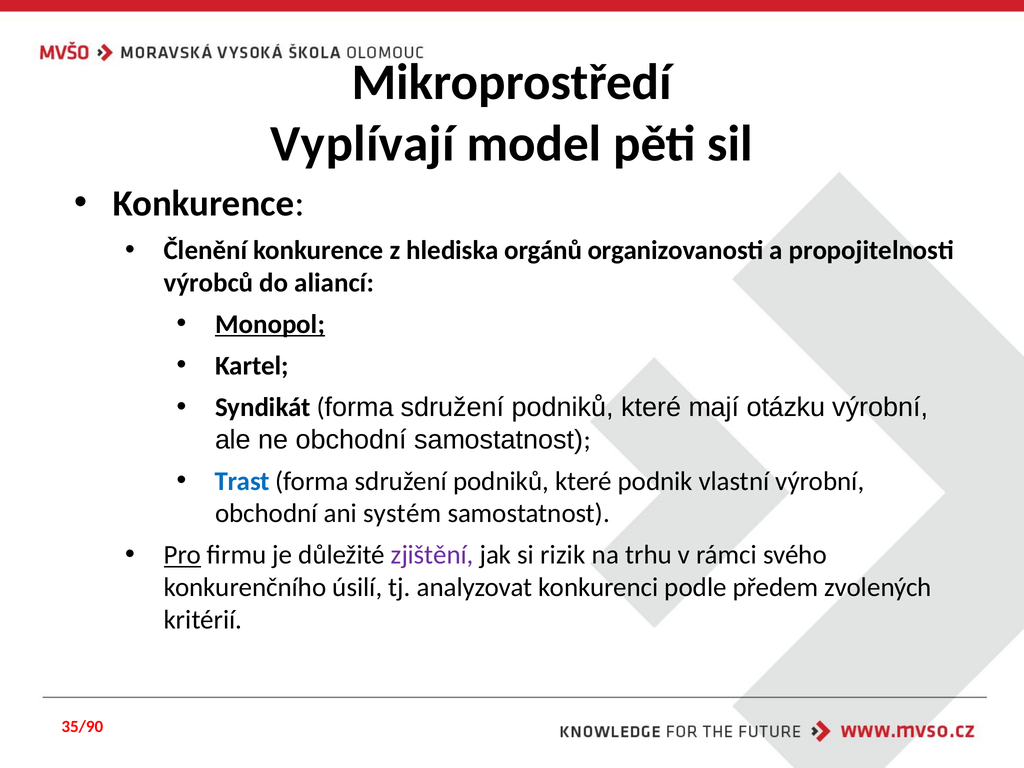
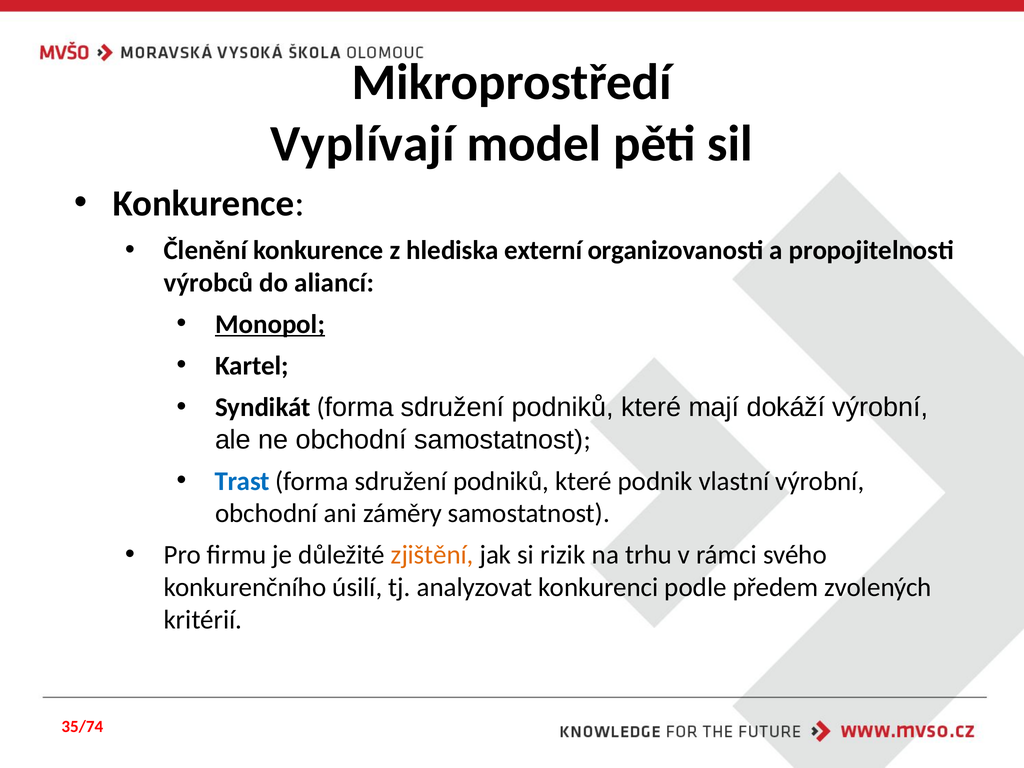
orgánů: orgánů -> externí (543, 250)
otázku: otázku -> dokáží (786, 407)
systém: systém -> záměry (402, 514)
Pro underline: present -> none (182, 555)
zjištění colour: purple -> orange (432, 555)
35/90: 35/90 -> 35/74 (82, 727)
